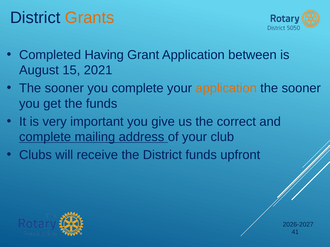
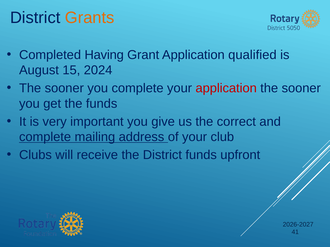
between: between -> qualified (252, 55)
2021: 2021 -> 2024 (98, 70)
application colour: orange -> red (226, 88)
